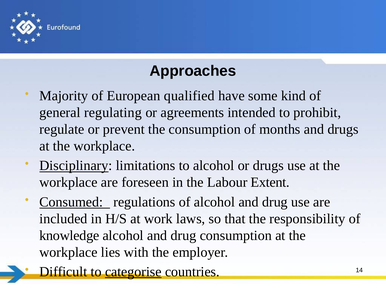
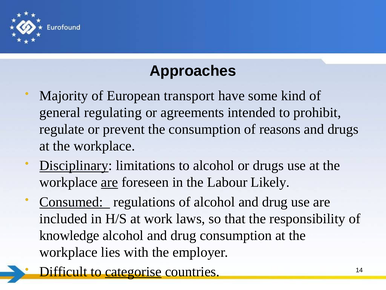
qualified: qualified -> transport (189, 96)
months: months -> reasons (280, 129)
are underline: none -> present (109, 182)
Extent: Extent -> Likely (270, 182)
